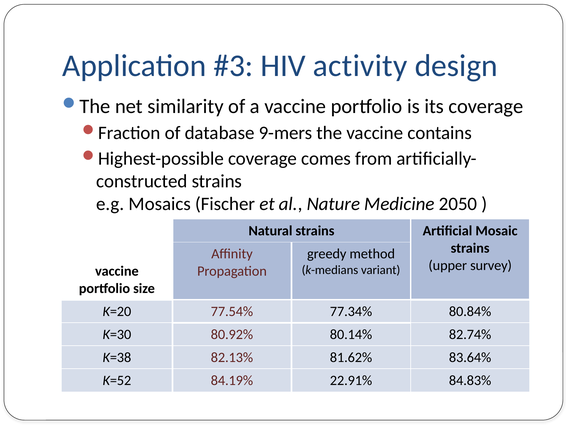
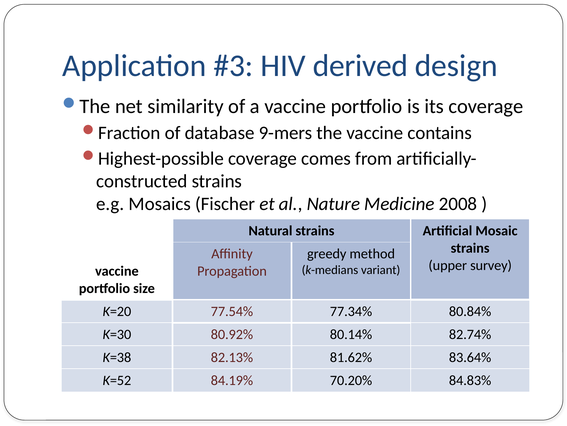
activity: activity -> derived (360, 66)
2050: 2050 -> 2008 (458, 204)
22.91%: 22.91% -> 70.20% (351, 380)
